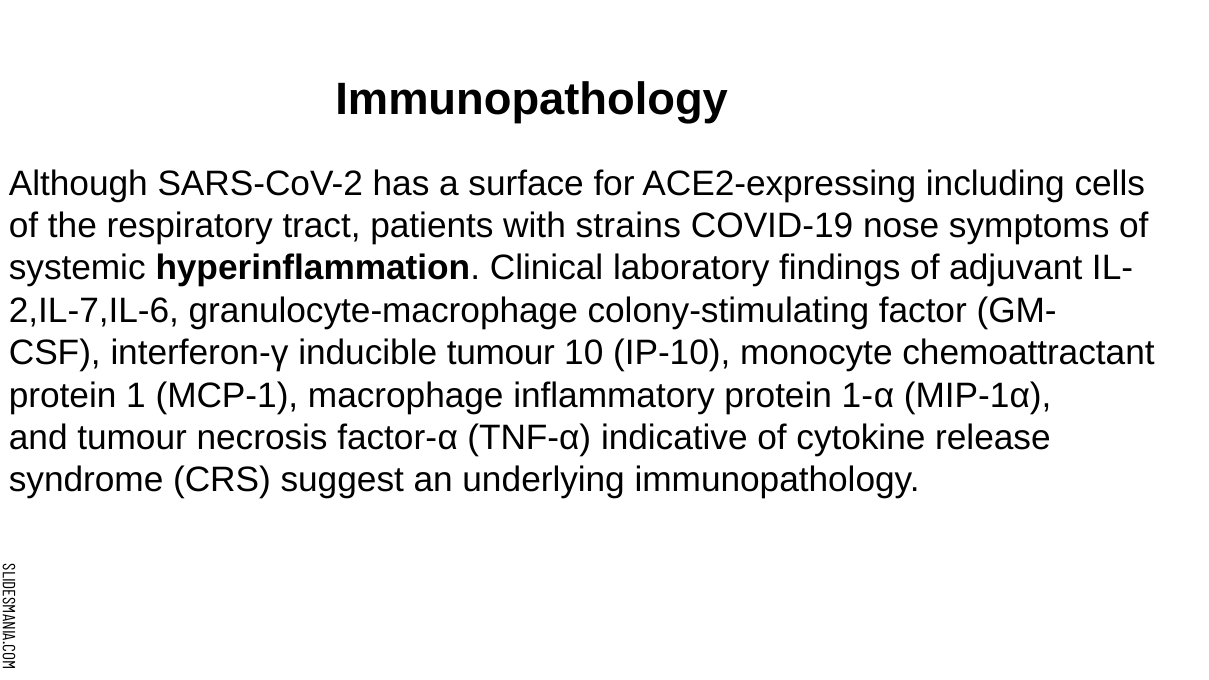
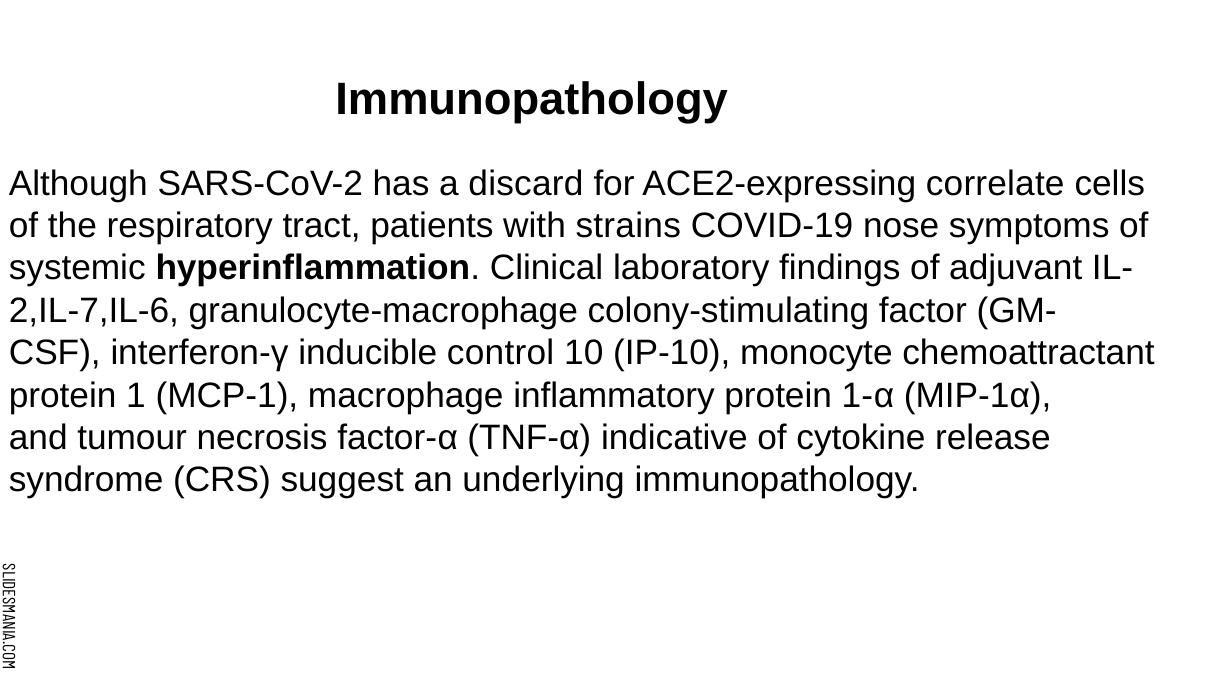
surface: surface -> discard (526, 184)
including: including -> correlate (995, 184)
inducible tumour: tumour -> control (501, 353)
